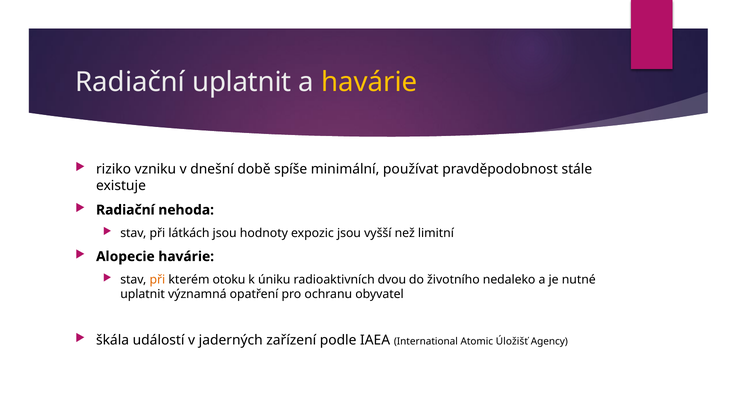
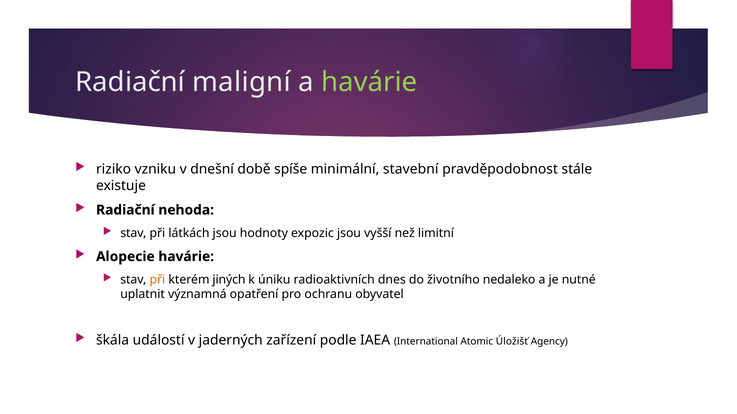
Radiační uplatnit: uplatnit -> maligní (242, 82)
havárie colour: yellow -> light green (369, 82)
používat: používat -> stavební (411, 169)
otoku: otoku -> jiných (229, 280)
dvou: dvou -> dnes (392, 280)
